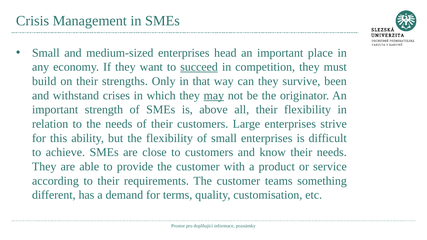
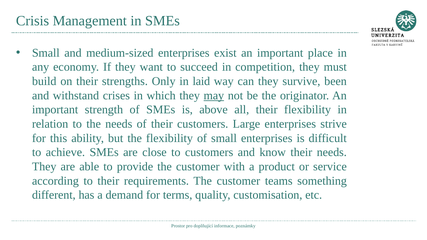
head: head -> exist (225, 53)
succeed underline: present -> none (199, 67)
that: that -> laid (201, 81)
